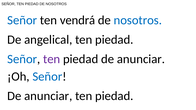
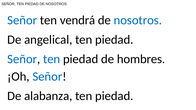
ten colour: purple -> blue (52, 59)
piedad de anunciar: anunciar -> hombres (141, 59)
anunciar: anunciar -> alabanza (48, 96)
